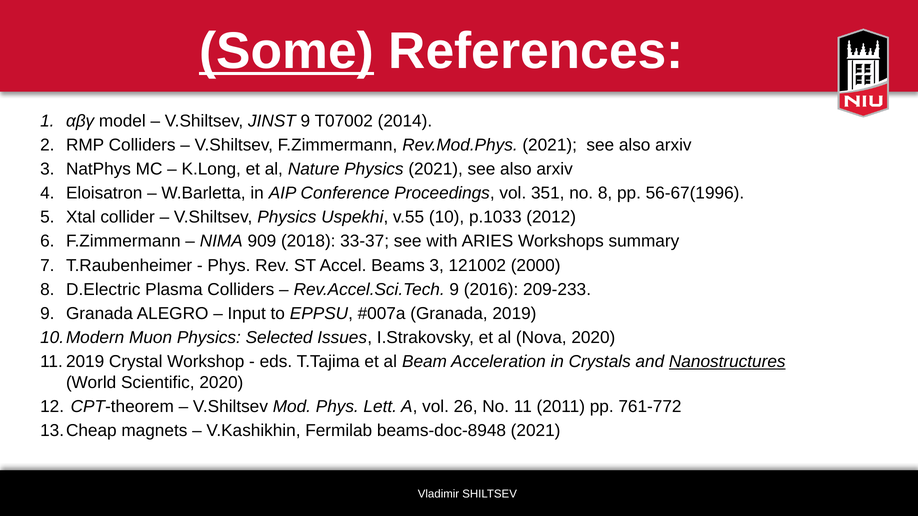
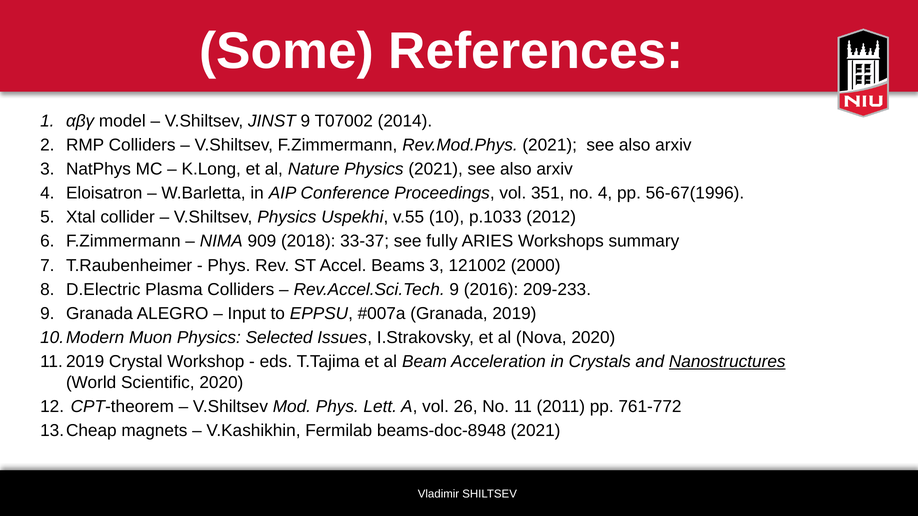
Some underline: present -> none (287, 51)
no 8: 8 -> 4 (605, 193)
with: with -> fully (442, 241)
